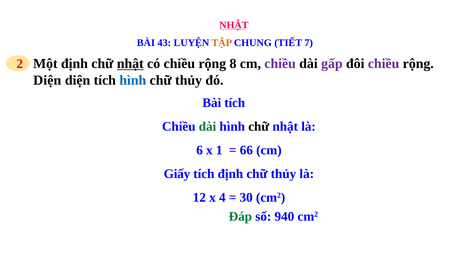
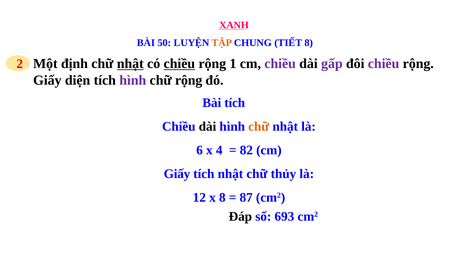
NHẬT: NHẬT -> XANH (234, 25)
43: 43 -> 50 (164, 43)
TIẾT 7: 7 -> 8 (309, 43)
chiều underline: none -> present (179, 64)
8: 8 -> 1 (233, 64)
Diện: Diện -> Giấy (47, 80)
hình colour: blue -> purple (133, 80)
thủy: thủy -> rộng (189, 80)
dài colour: green -> black (208, 127)
chữ colour: black -> orange (259, 127)
1: 1 -> 4 (219, 150)
66: 66 -> 82 (246, 150)
tích định: định -> nhật (230, 174)
x 4: 4 -> 8 (222, 198)
30: 30 -> 87 (246, 198)
Đáp colour: green -> black (240, 216)
940: 940 -> 693 (284, 216)
